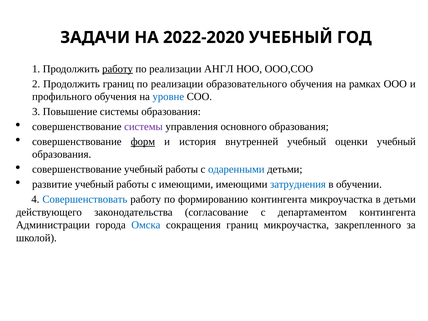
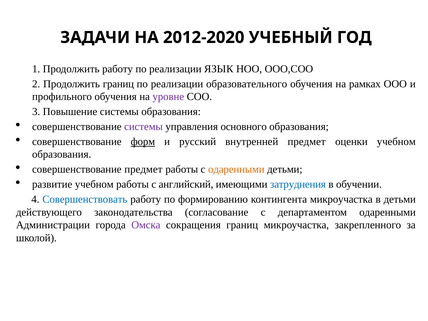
2022-2020: 2022-2020 -> 2012-2020 (204, 37)
работу underline: present -> none (118, 69)
АНГЛ: АНГЛ -> ЯЗЫК (219, 69)
уровне colour: blue -> purple (168, 97)
история: история -> русский (198, 142)
внутренней учебный: учебный -> предмет (307, 142)
оценки учебный: учебный -> учебном (396, 142)
совершенствование учебный: учебный -> предмет (143, 169)
одаренными colour: blue -> orange (236, 169)
развитие учебный: учебный -> учебном (94, 184)
с имеющими: имеющими -> английский (186, 184)
департаментом контингента: контингента -> одаренными (388, 212)
Омска colour: blue -> purple (146, 225)
